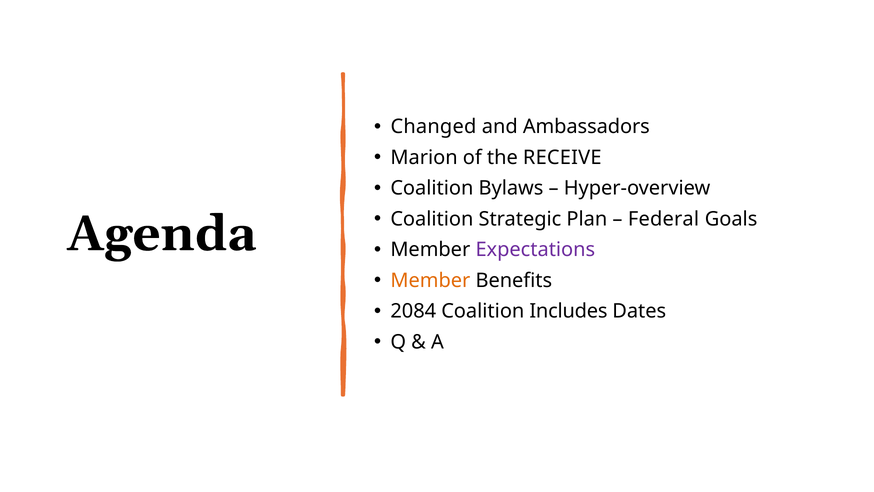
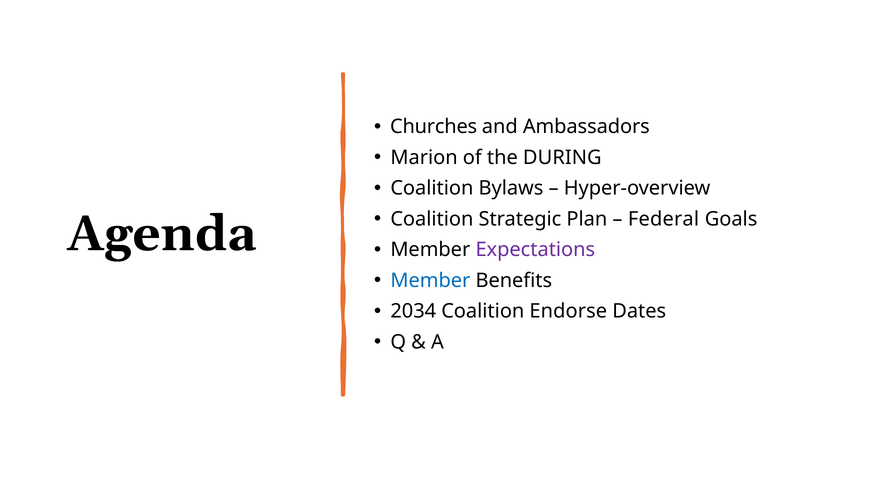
Changed: Changed -> Churches (434, 127)
RECEIVE: RECEIVE -> DURING (562, 157)
Member colour: orange -> blue (430, 280)
2084: 2084 -> 2034 (413, 311)
Includes: Includes -> Endorse (568, 311)
